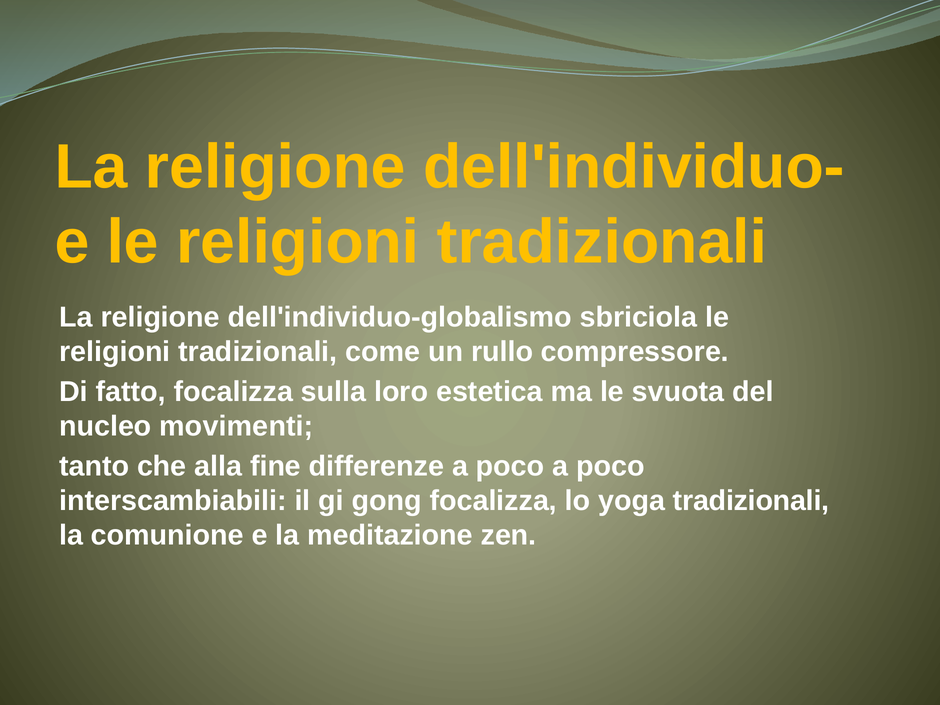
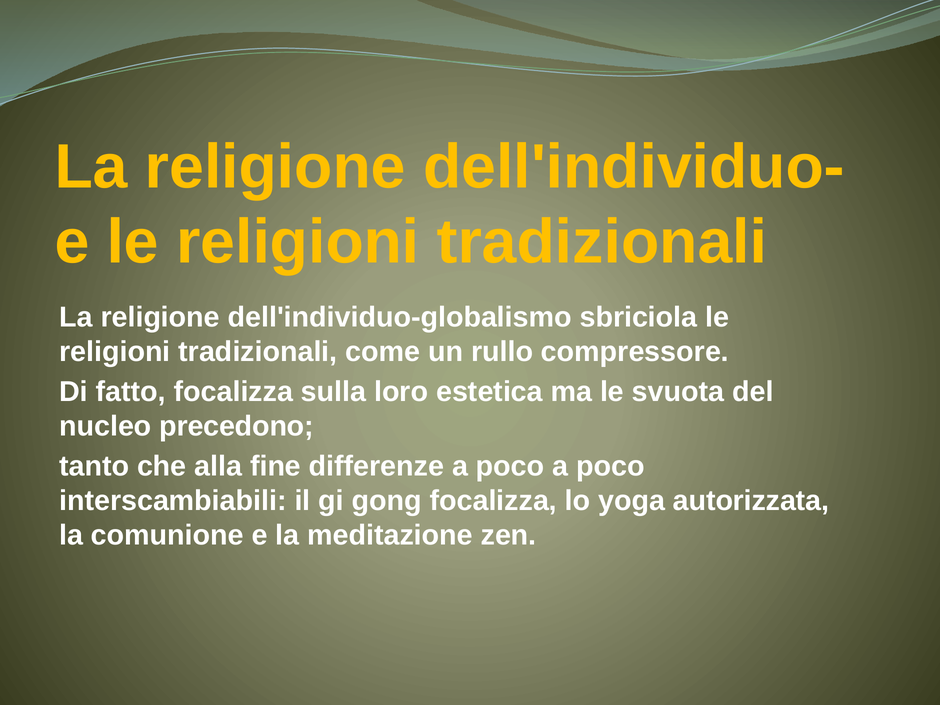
movimenti: movimenti -> precedono (237, 426)
yoga tradizionali: tradizionali -> autorizzata (751, 501)
